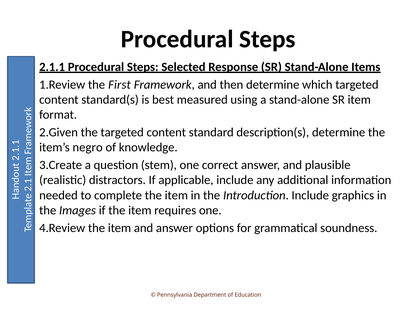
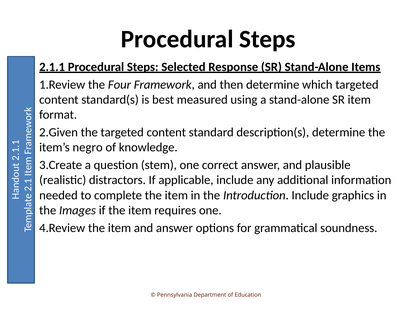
First: First -> Four (119, 85)
